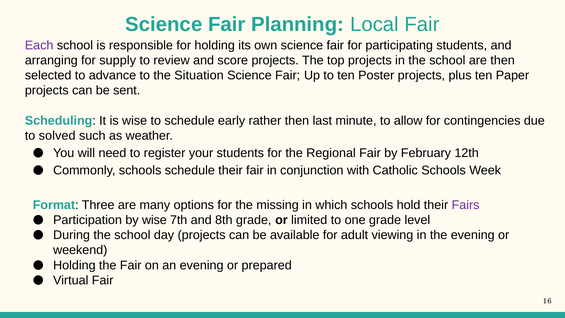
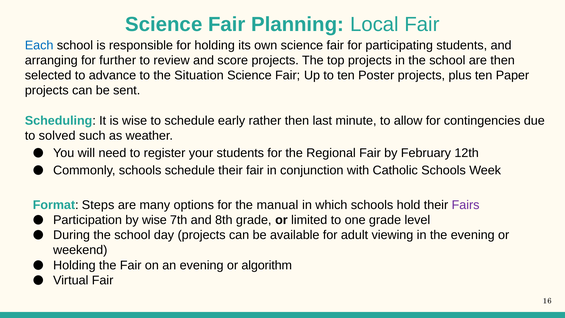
Each colour: purple -> blue (39, 45)
supply: supply -> further (118, 60)
Three: Three -> Steps (98, 205)
missing: missing -> manual (277, 205)
prepared: prepared -> algorithm (267, 265)
